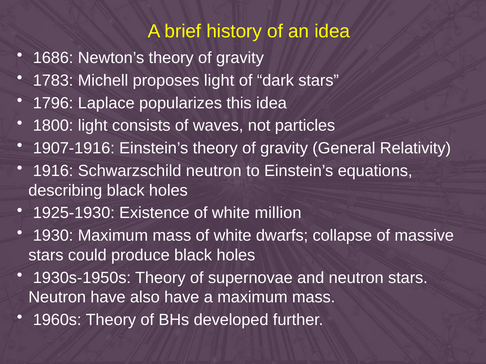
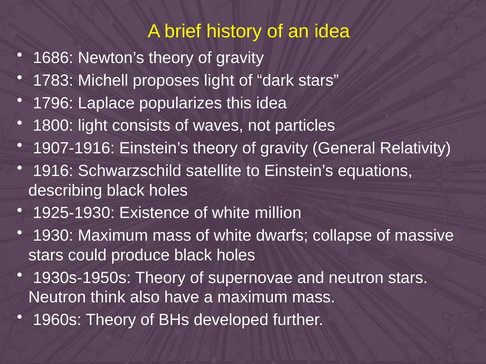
Schwarzschild neutron: neutron -> satellite (214, 171)
Neutron have: have -> think (108, 298)
